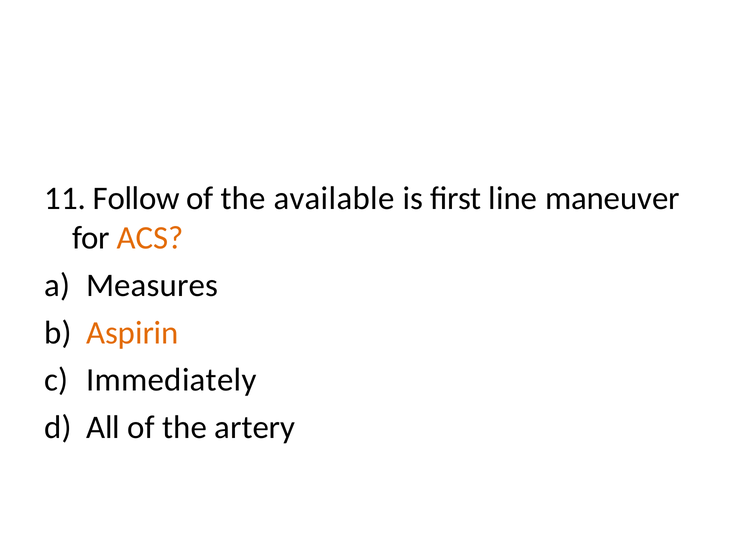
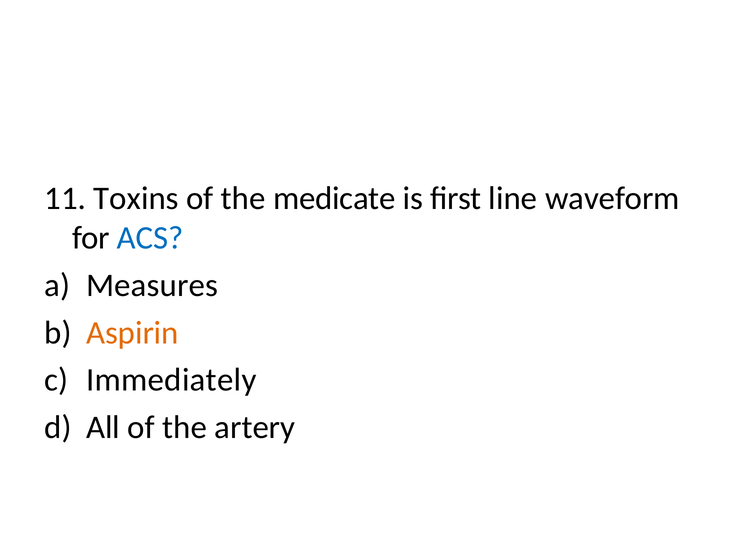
Follow: Follow -> Toxins (136, 198)
available: available -> medicate (334, 198)
maneuver: maneuver -> waveform (612, 198)
ACS colour: orange -> blue (150, 238)
